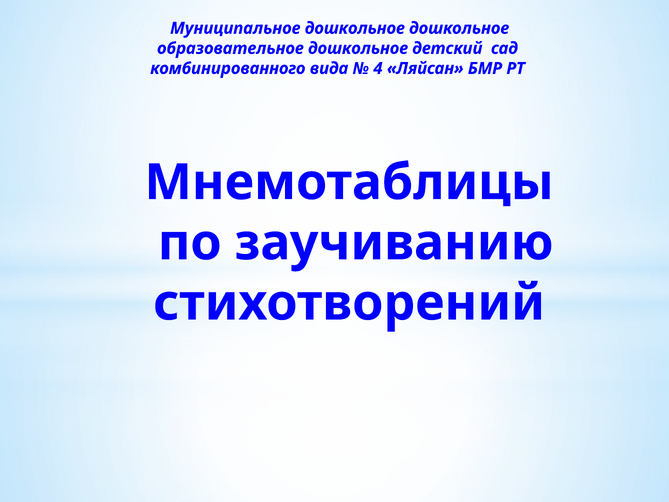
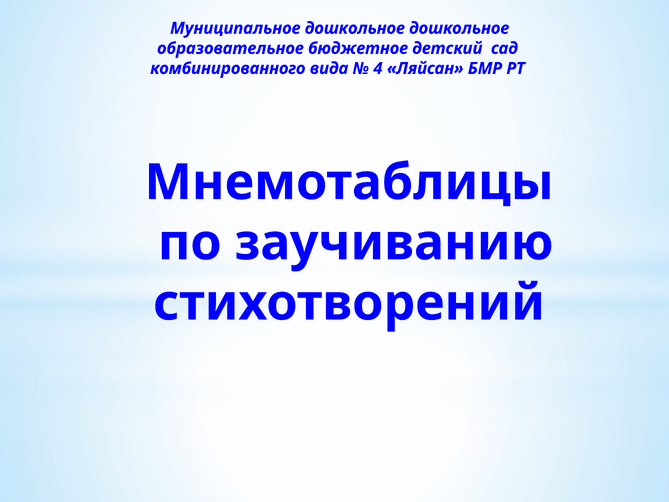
образовательное дошкольное: дошкольное -> бюджетное (358, 48)
